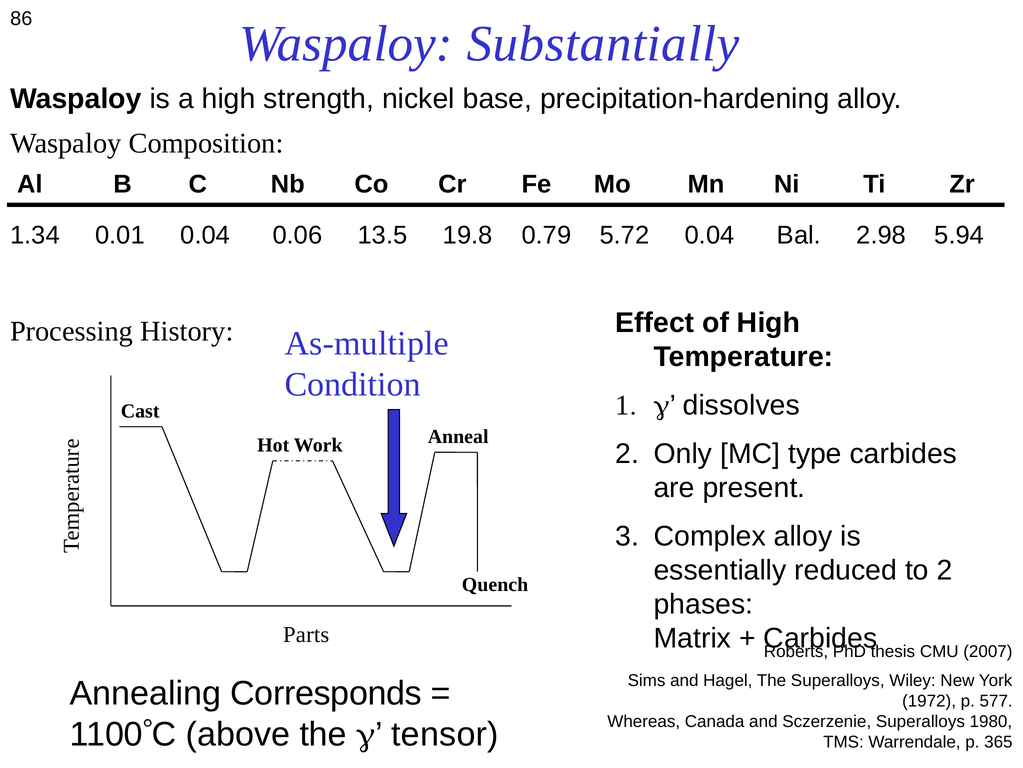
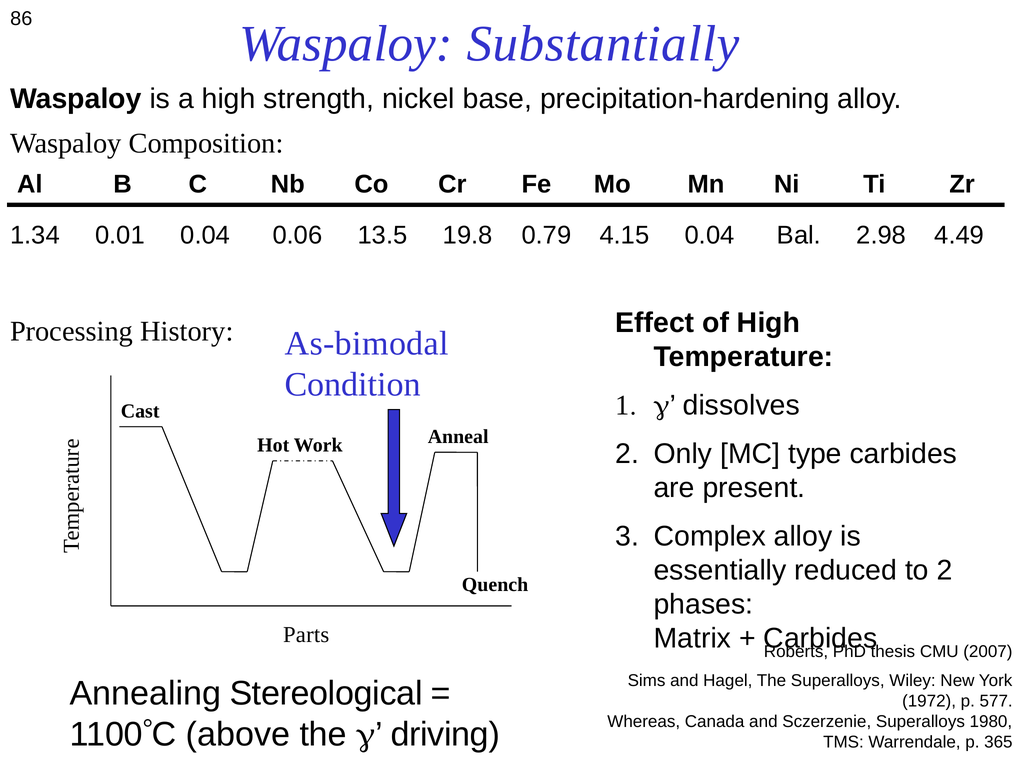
5.72: 5.72 -> 4.15 (624, 235)
5.94: 5.94 -> 4.49 (959, 235)
As-multiple: As-multiple -> As-bimodal (367, 343)
Corresponds: Corresponds -> Stereological (326, 693)
tensor: tensor -> driving (445, 734)
